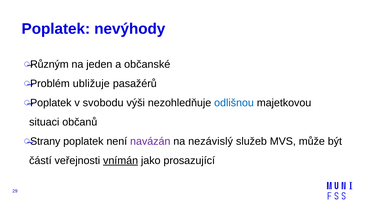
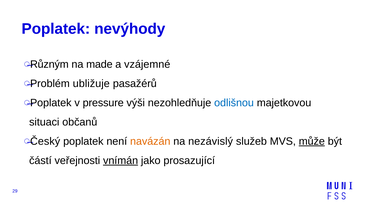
jeden: jeden -> made (99, 64)
občanské: občanské -> vzájemné (147, 64)
svobodu: svobodu -> pressure (103, 103)
Strany: Strany -> Český (45, 141)
navázán colour: purple -> orange (150, 141)
může underline: none -> present (312, 141)
